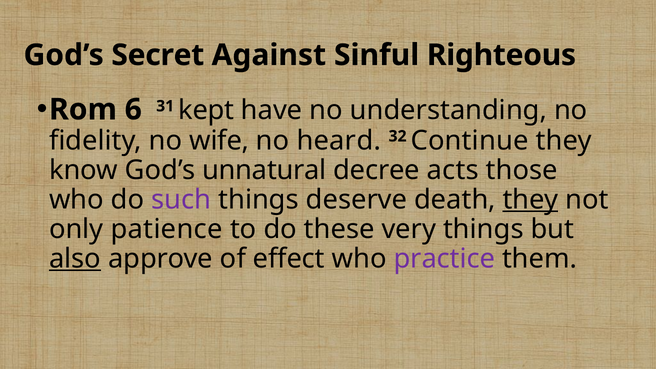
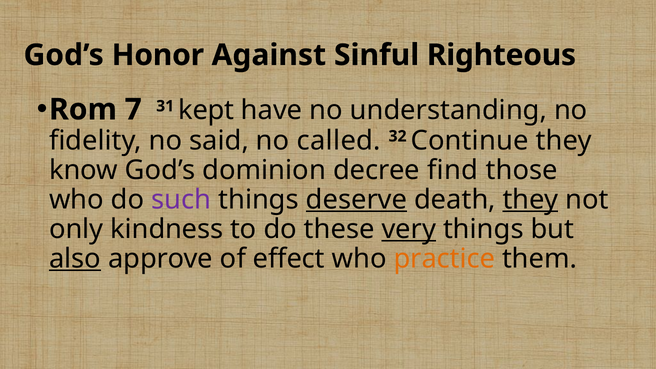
Secret: Secret -> Honor (158, 55)
6: 6 -> 7 (133, 110)
wife: wife -> said (219, 141)
heard: heard -> called (339, 141)
unnatural: unnatural -> dominion (264, 170)
acts: acts -> find (453, 170)
deserve underline: none -> present (357, 200)
patience: patience -> kindness (167, 229)
very underline: none -> present (409, 229)
practice colour: purple -> orange (444, 259)
